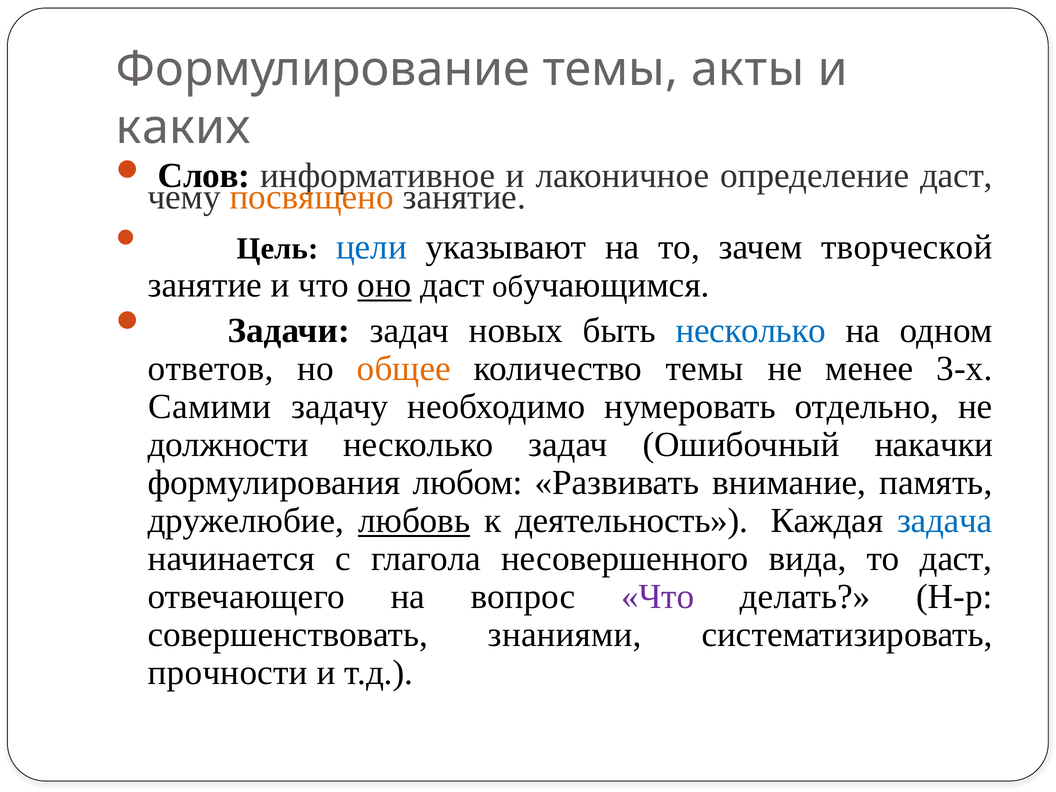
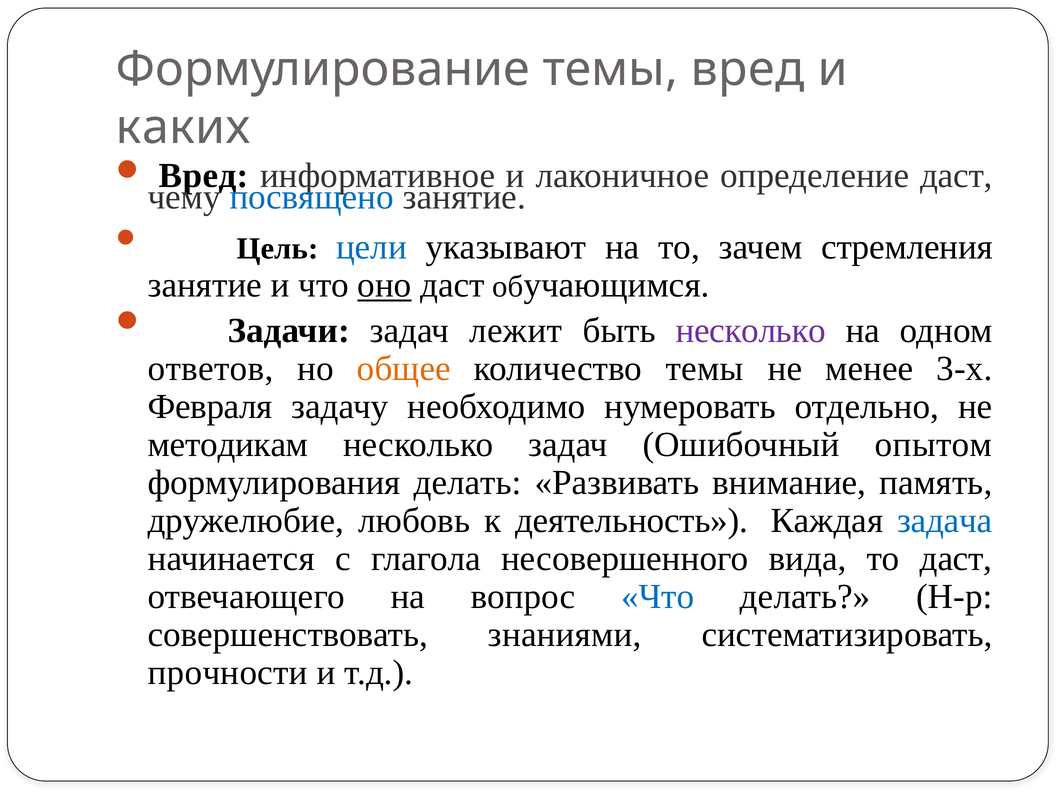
темы акты: акты -> вред (748, 69)
Слов: Слов -> Вред (204, 176)
посвящено colour: orange -> blue (312, 197)
творческой: творческой -> стремления (907, 247)
новых: новых -> лежит (516, 331)
несколько colour: blue -> purple (751, 331)
Самими: Самими -> Февраля (210, 407)
должности: должности -> методикам (228, 445)
накачки: накачки -> опытом (933, 445)
формулирования любом: любом -> делать (468, 483)
любовь underline: present -> none (414, 521)
Что colour: purple -> blue (658, 597)
